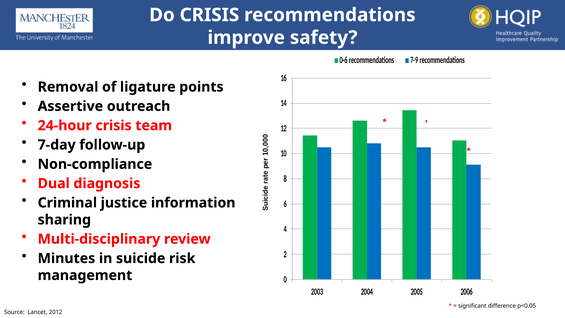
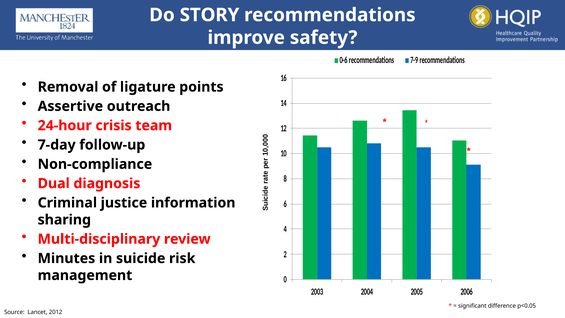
Do CRISIS: CRISIS -> STORY (209, 15)
